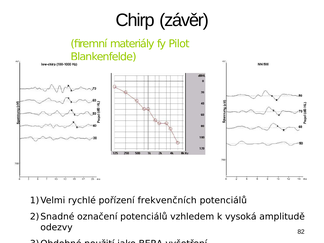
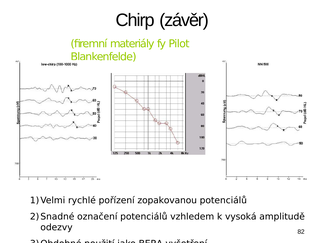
frekvenčních: frekvenčních -> zopakovanou (167, 200)
